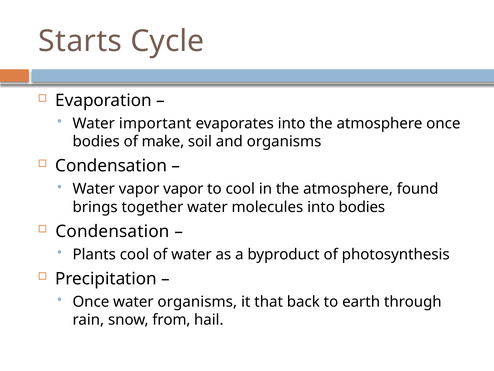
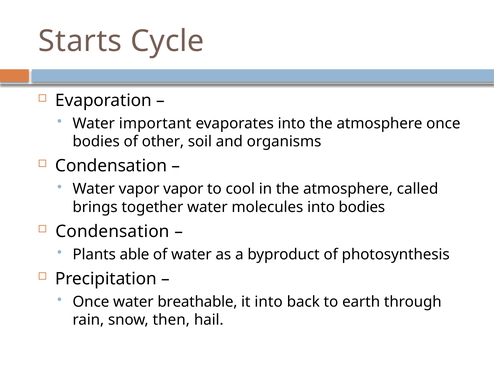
make: make -> other (163, 141)
found: found -> called (418, 189)
Plants cool: cool -> able (134, 254)
water organisms: organisms -> breathable (197, 301)
it that: that -> into (269, 301)
from: from -> then (171, 319)
